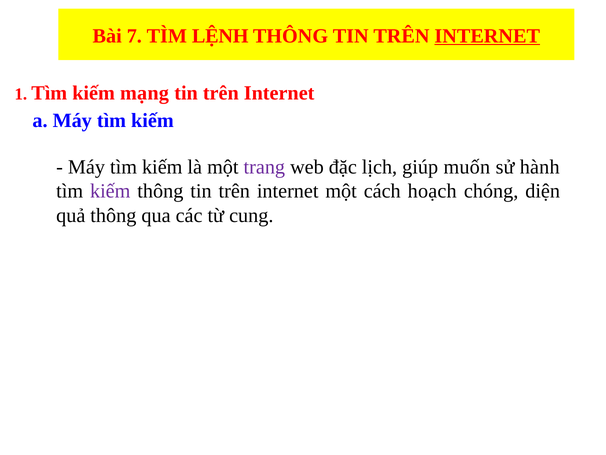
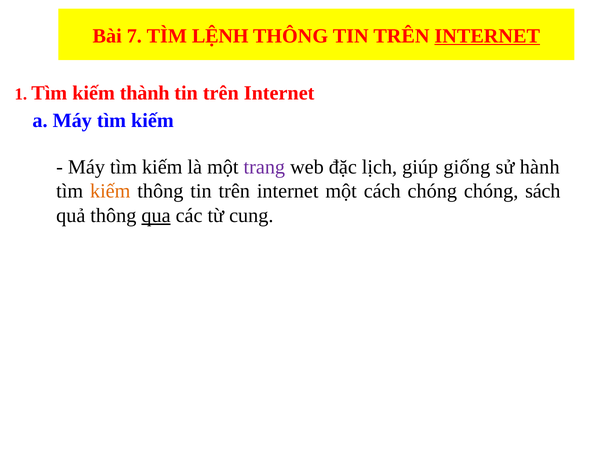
mạng: mạng -> thành (145, 93)
muốn: muốn -> giống (467, 167)
kiếm colour: purple -> orange (110, 191)
cách hoạch: hoạch -> chóng (432, 191)
diện: diện -> sách (543, 191)
qua underline: none -> present (156, 215)
